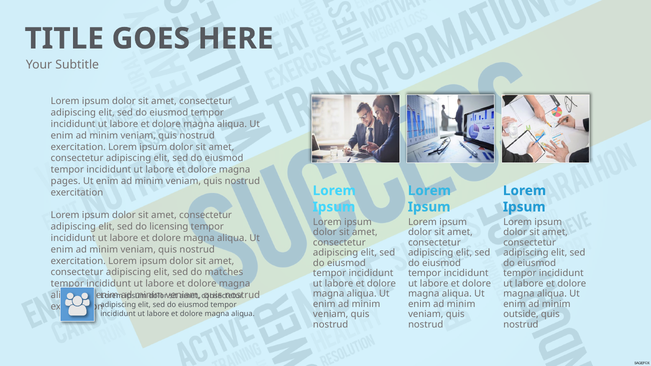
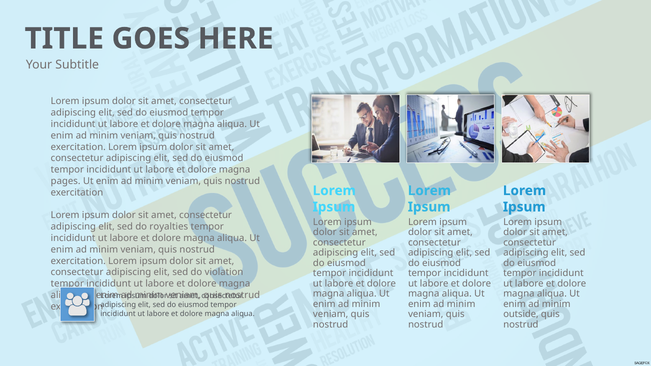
licensing: licensing -> royalties (169, 227)
matches: matches -> violation (224, 272)
